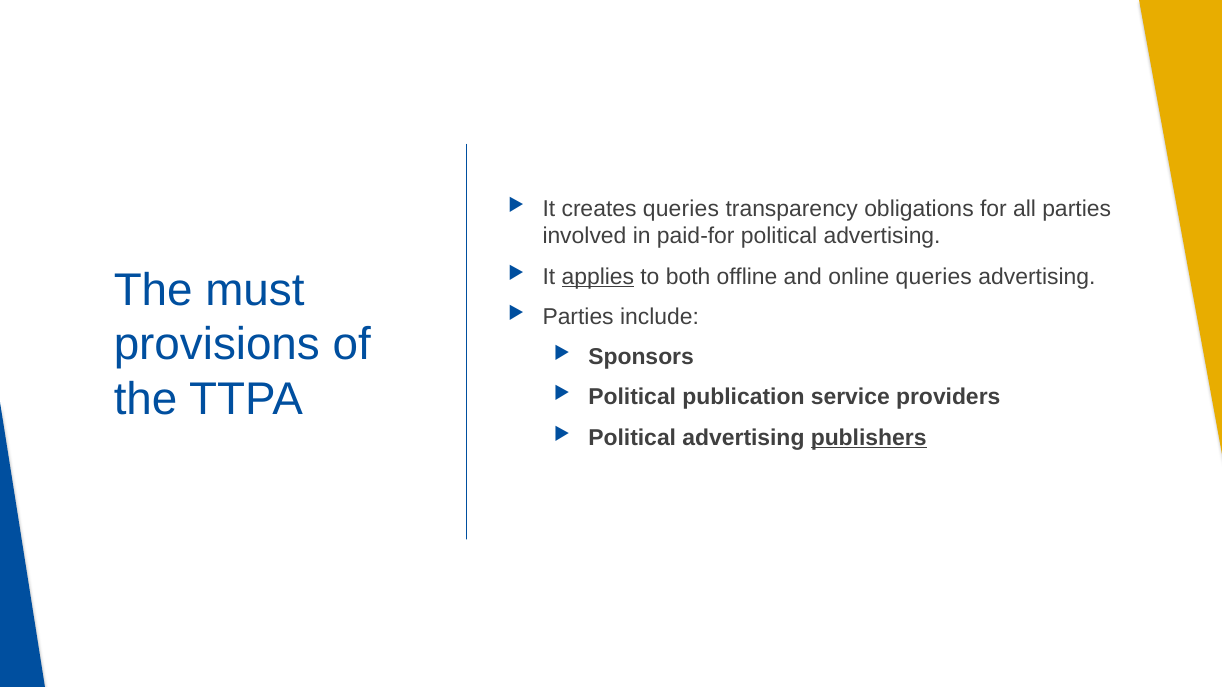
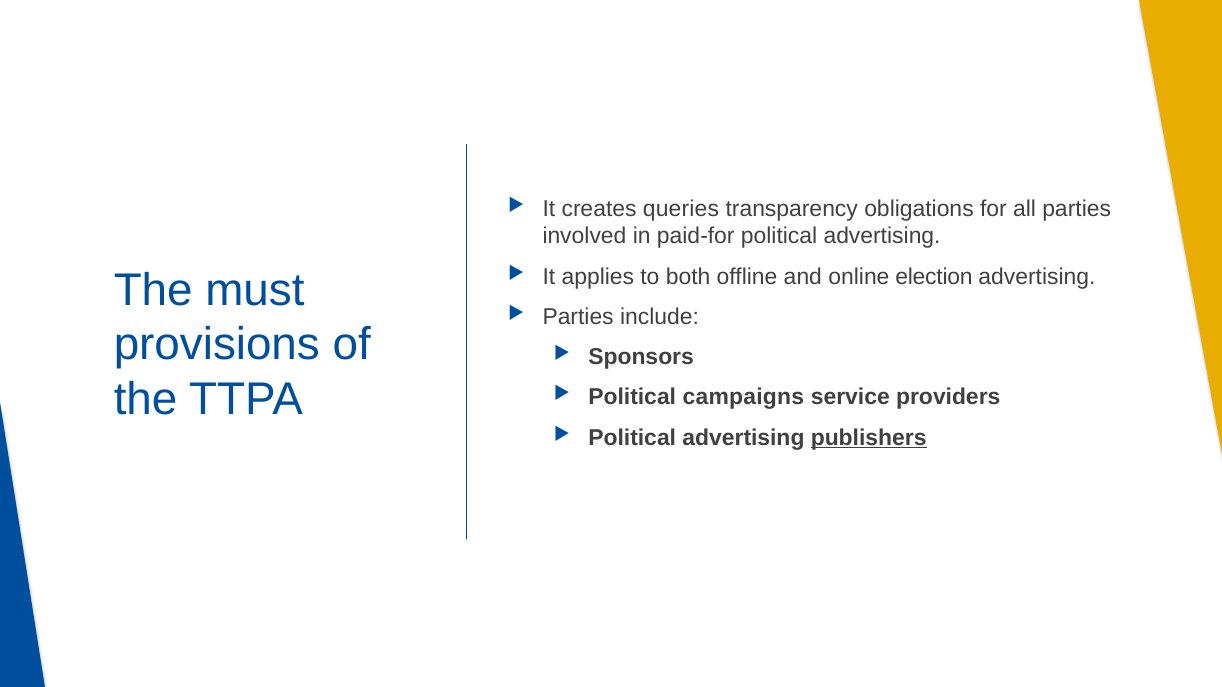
applies underline: present -> none (598, 277)
online queries: queries -> election (934, 277)
publication: publication -> campaigns (743, 397)
